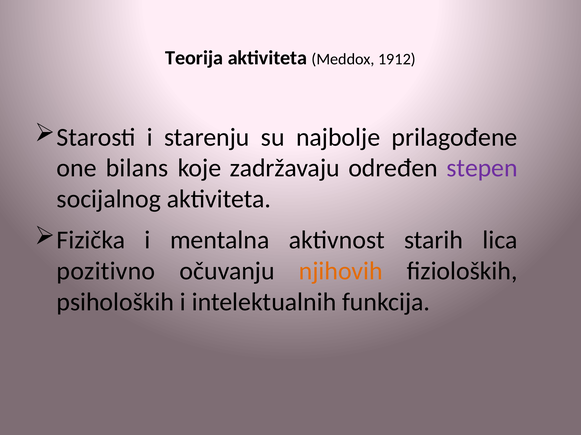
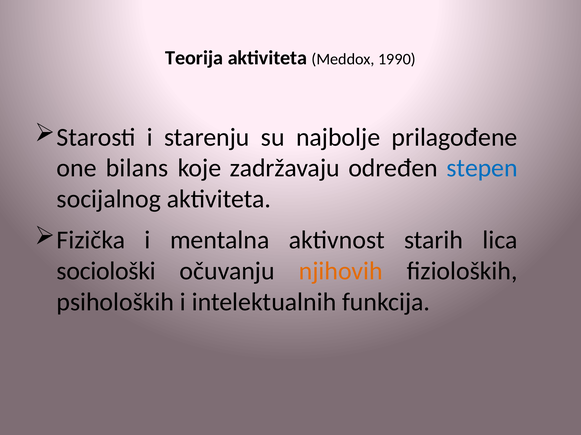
1912: 1912 -> 1990 (397, 59)
stepen colour: purple -> blue (482, 168)
pozitivno: pozitivno -> sociološki (106, 271)
